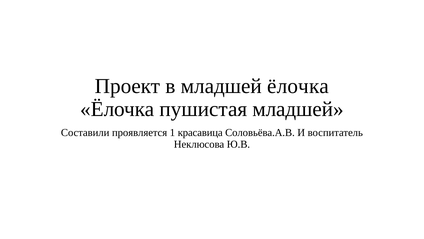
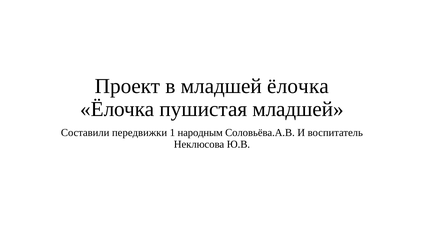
проявляется: проявляется -> передвижки (140, 133)
красавица: красавица -> народным (200, 133)
